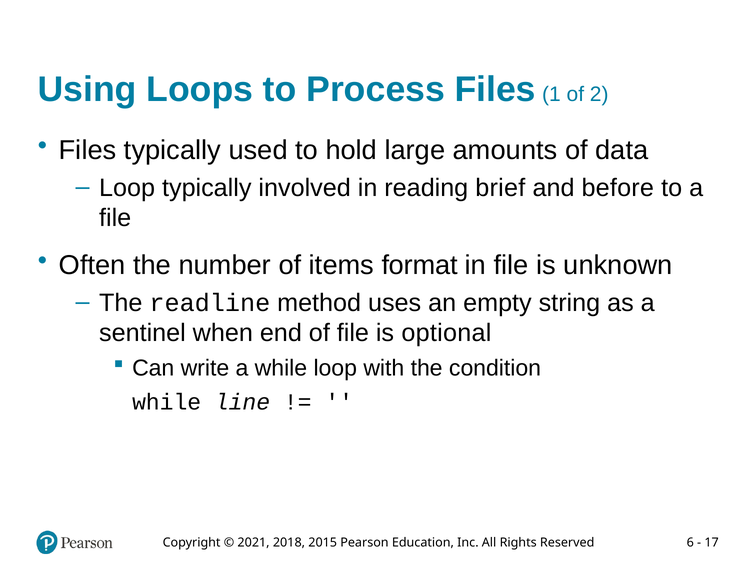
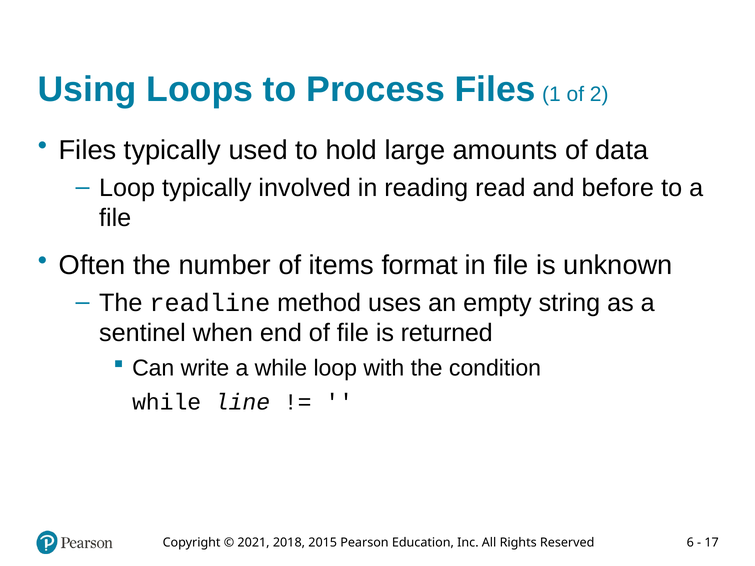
brief: brief -> read (500, 188)
optional: optional -> returned (447, 333)
